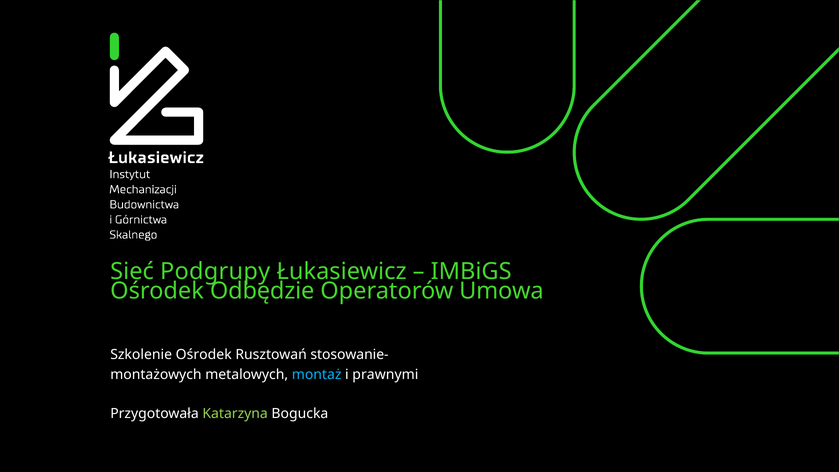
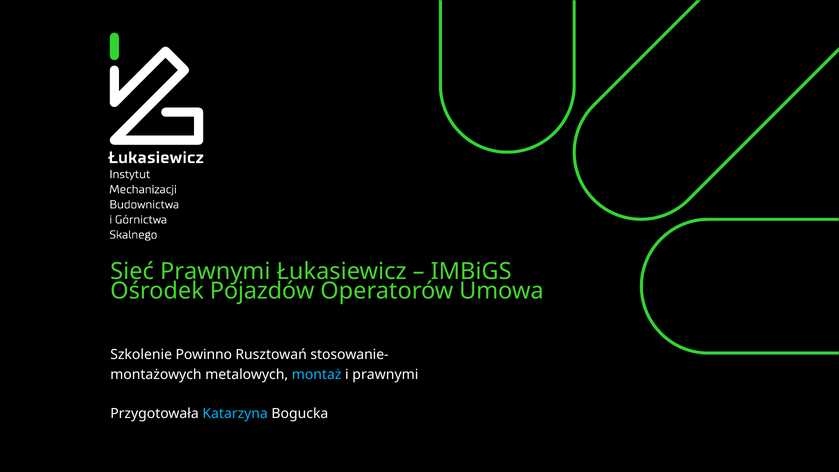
Sieć Podgrupy: Podgrupy -> Prawnymi (215, 271)
Odbędzie: Odbędzie -> Pojazdów (262, 291)
Szkolenie Ośrodek: Ośrodek -> Powinno (204, 355)
Katarzyna colour: light green -> light blue (235, 414)
